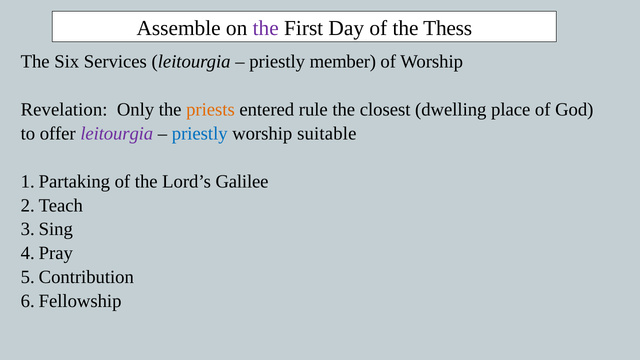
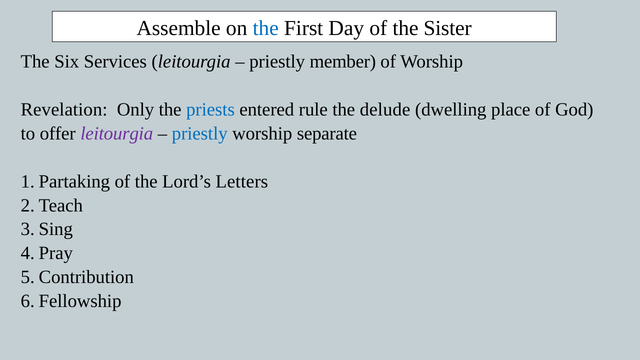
the colour: purple -> blue (266, 28)
Thess: Thess -> Sister (448, 28)
priests colour: orange -> blue (210, 109)
closest: closest -> delude (385, 109)
suitable: suitable -> separate (327, 133)
Galilee: Galilee -> Letters (242, 181)
